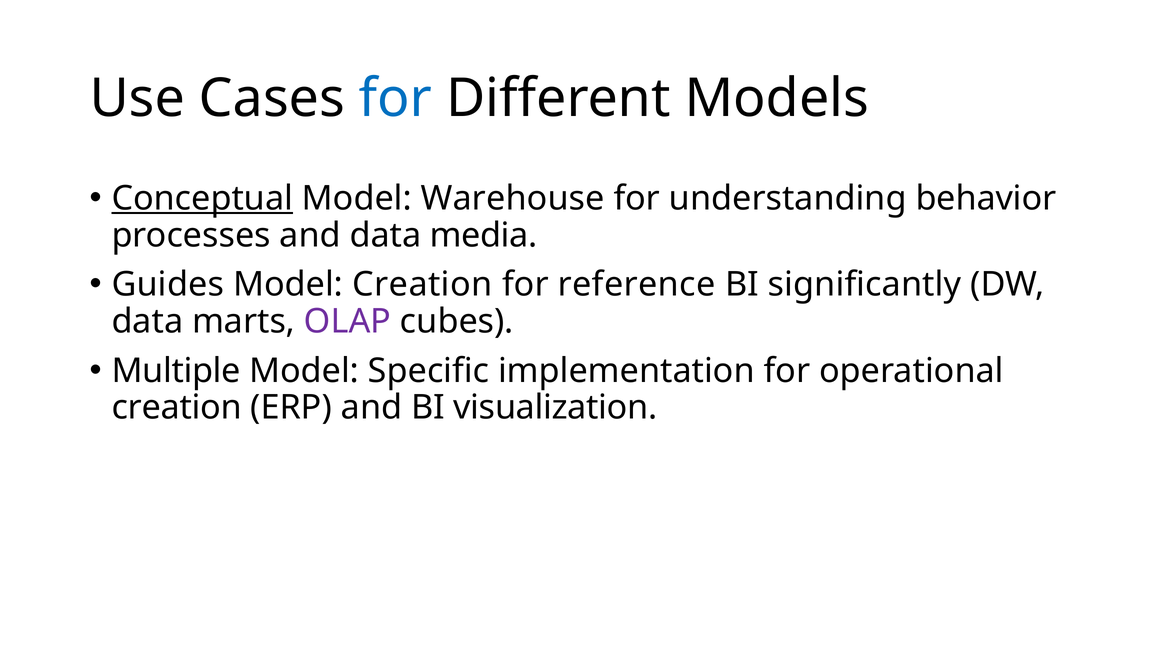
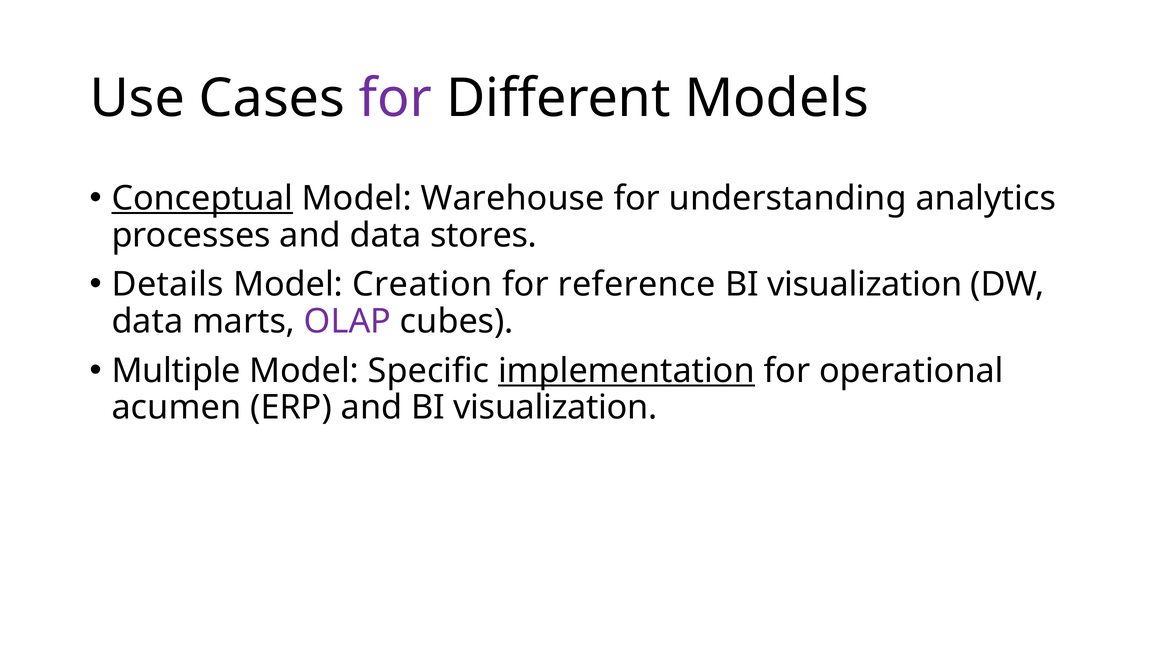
for colour: blue -> purple (396, 99)
behavior: behavior -> analytics (986, 198)
media: media -> stores (484, 235)
Guides: Guides -> Details (168, 285)
significantly: significantly -> visualization (865, 285)
implementation underline: none -> present (626, 371)
creation: creation -> acumen (177, 408)
